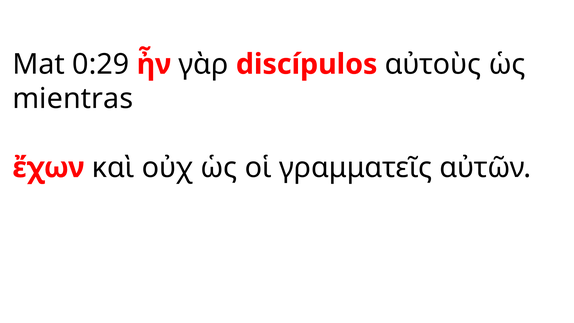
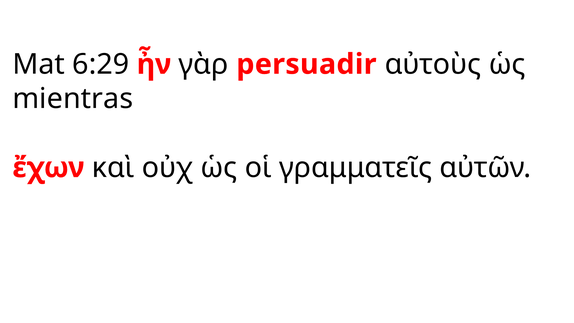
0:29: 0:29 -> 6:29 (101, 64)
discípulos: discípulos -> persuadir (306, 64)
